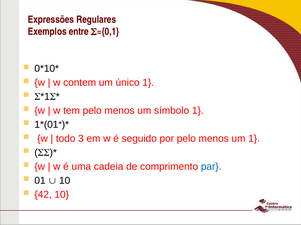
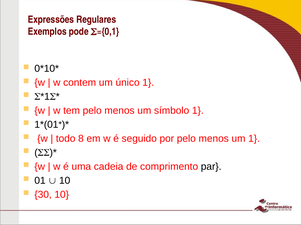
entre: entre -> pode (79, 32)
3: 3 -> 8 (81, 139)
par colour: blue -> black (211, 167)
42: 42 -> 30 (43, 195)
